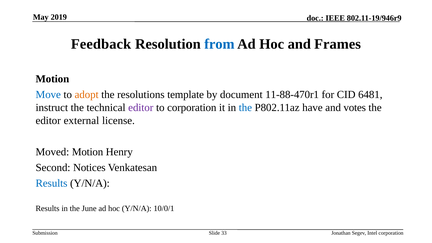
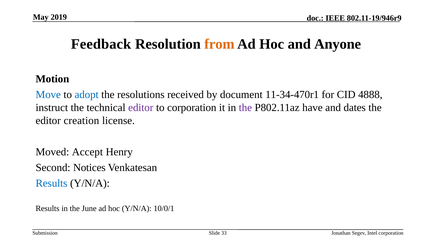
from colour: blue -> orange (219, 44)
Frames: Frames -> Anyone (338, 44)
adopt colour: orange -> blue (87, 95)
template: template -> received (186, 95)
11-88-470r1: 11-88-470r1 -> 11-34-470r1 (292, 95)
6481: 6481 -> 4888 (370, 95)
the colour: blue -> purple (245, 108)
votes: votes -> dates (355, 108)
external: external -> creation (81, 121)
Moved Motion: Motion -> Accept (87, 152)
